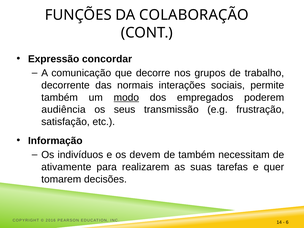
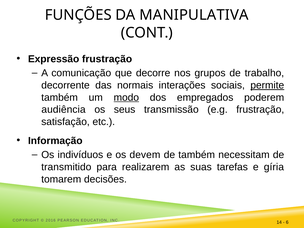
COLABORAÇÃO: COLABORAÇÃO -> MANIPULATIVA (194, 15)
Expressão concordar: concordar -> frustração (107, 59)
permite underline: none -> present (267, 85)
ativamente: ativamente -> transmitido (66, 167)
quer: quer -> gíria (274, 167)
